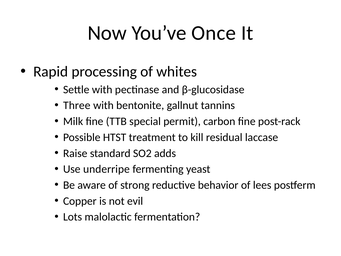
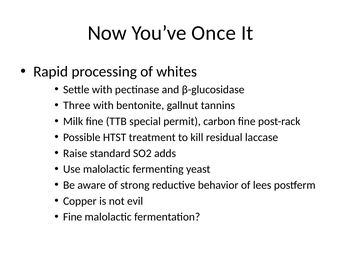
Use underripe: underripe -> malolactic (107, 169)
Lots: Lots -> Fine (73, 217)
